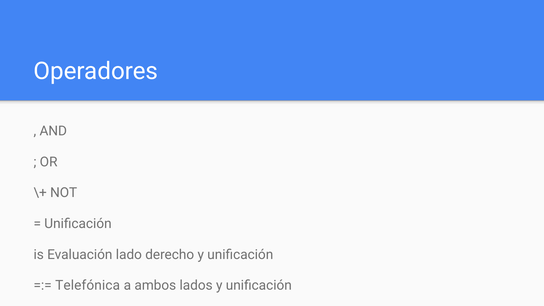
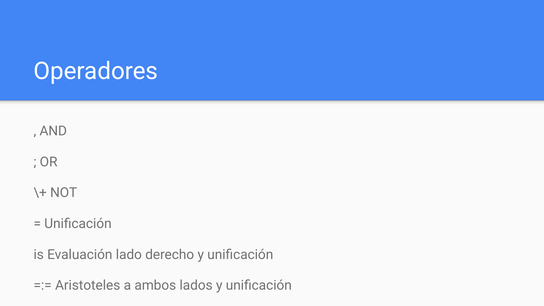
Telefónica: Telefónica -> Aristoteles (88, 285)
